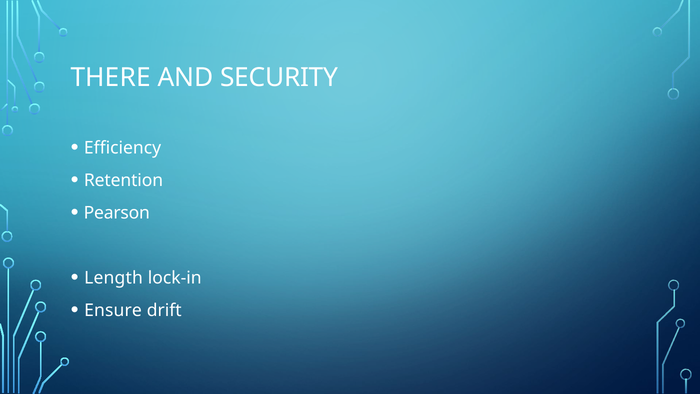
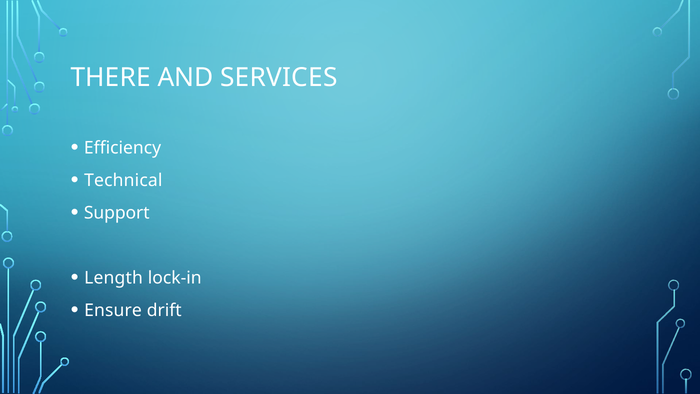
SECURITY: SECURITY -> SERVICES (279, 78)
Retention: Retention -> Technical (123, 180)
Pearson: Pearson -> Support (117, 213)
